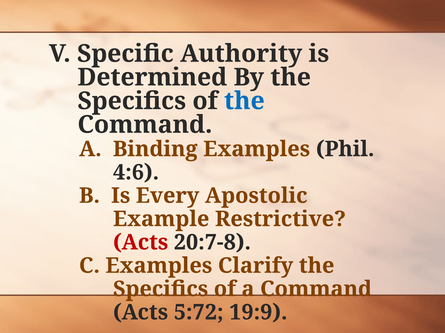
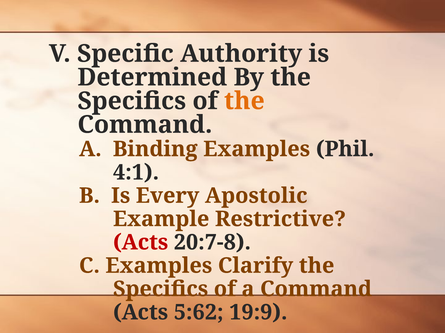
the colour: blue -> orange (244, 101)
4:6: 4:6 -> 4:1 (136, 173)
5:72: 5:72 -> 5:62 (199, 313)
